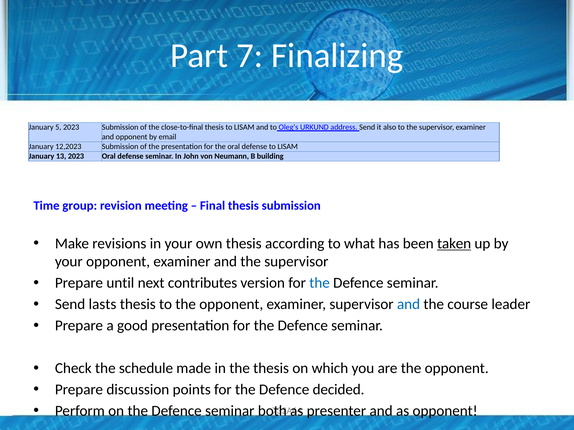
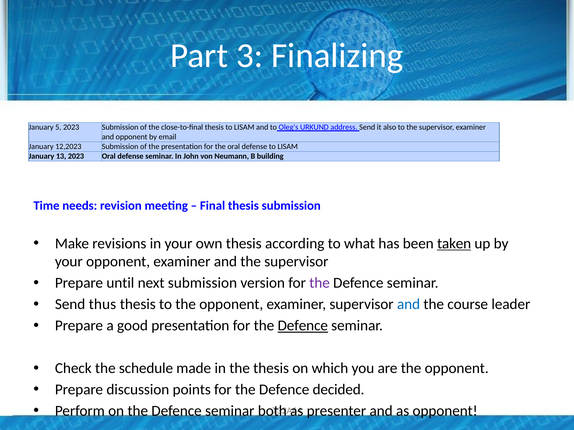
7: 7 -> 3 (250, 56)
group: group -> needs (80, 206)
next contributes: contributes -> submission (202, 283)
the colour: blue -> purple (320, 283)
lasts: lasts -> thus (102, 305)
Defence underline: none -> present (303, 326)
